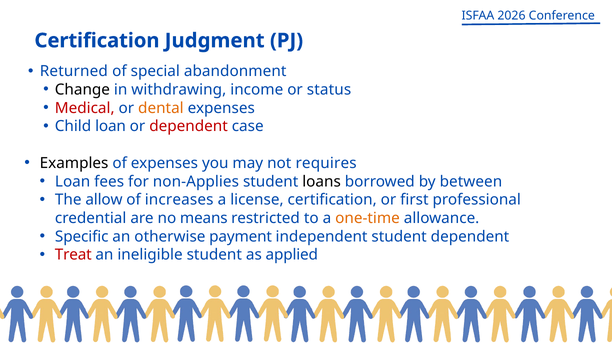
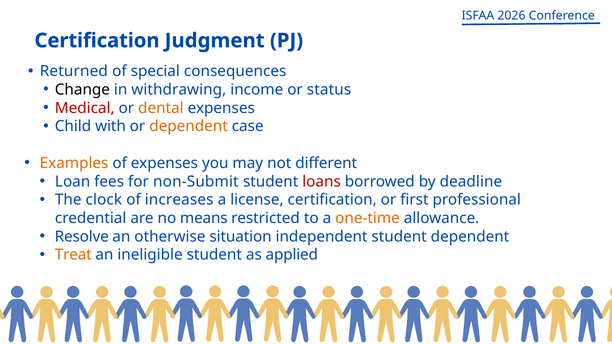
abandonment: abandonment -> consequences (235, 71)
Child loan: loan -> with (111, 127)
dependent colour: red -> orange (189, 127)
Examples colour: black -> orange (74, 163)
requires: requires -> different (326, 163)
non-Applies: non-Applies -> non-Submit (196, 182)
loans colour: black -> red (322, 182)
between: between -> deadline (471, 182)
allow: allow -> clock (104, 200)
Specific: Specific -> Resolve (82, 237)
payment: payment -> situation (241, 237)
Treat colour: red -> orange (73, 255)
